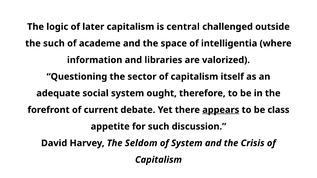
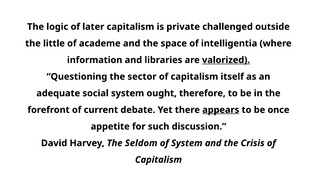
central: central -> private (183, 27)
the such: such -> little (54, 43)
valorized underline: none -> present (226, 60)
class: class -> once (278, 110)
